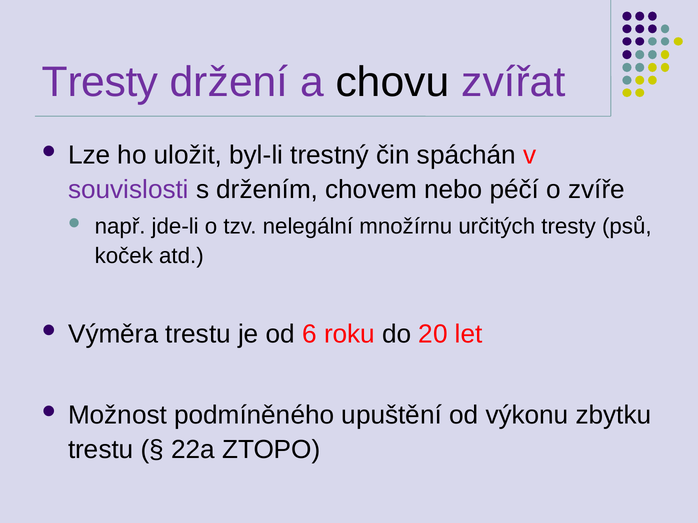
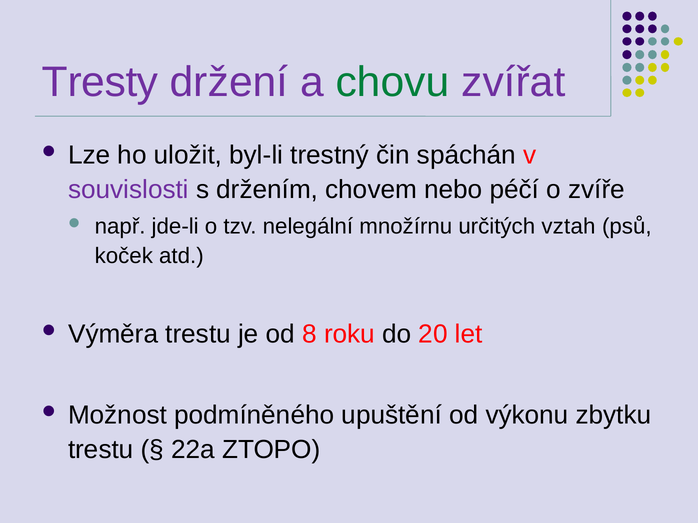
chovu colour: black -> green (393, 82)
určitých tresty: tresty -> vztah (568, 227)
6: 6 -> 8 (310, 335)
